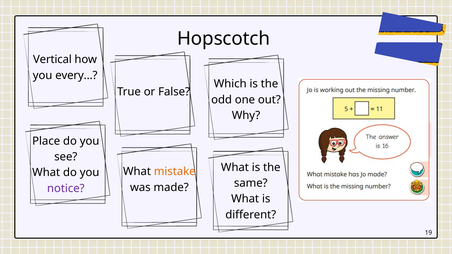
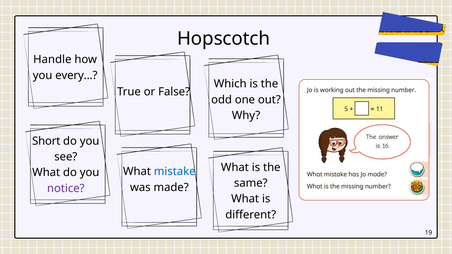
Vertical: Vertical -> Handle (52, 60)
Place: Place -> Short (46, 141)
mistake colour: orange -> blue (175, 172)
